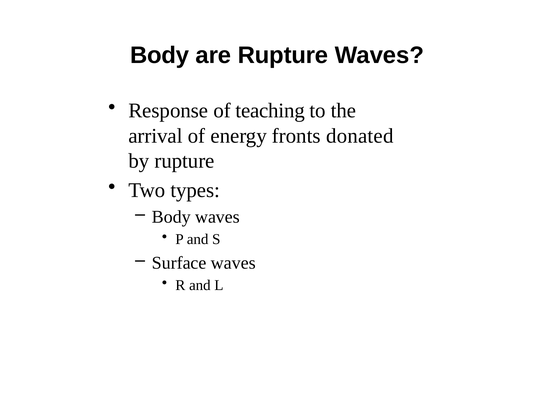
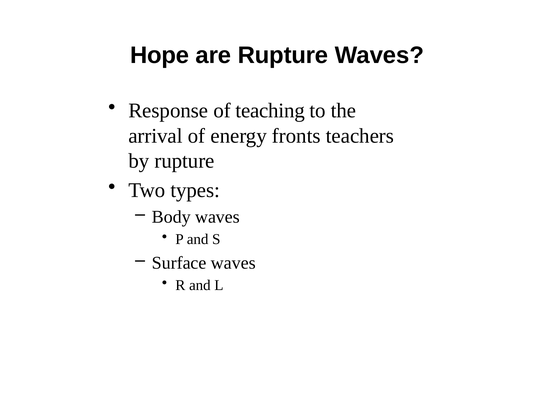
Body: Body -> Hope (160, 55)
donated: donated -> teachers (360, 136)
